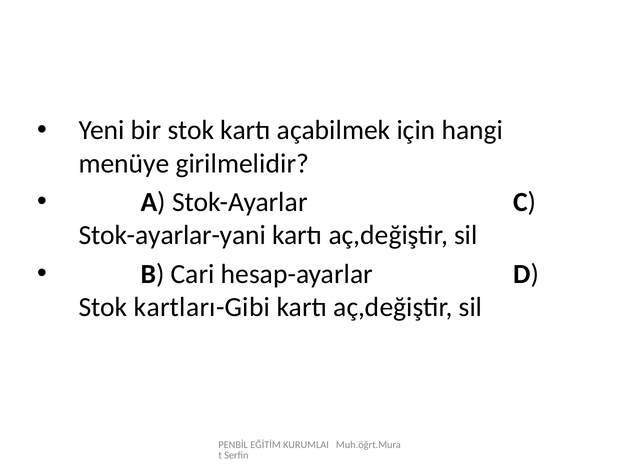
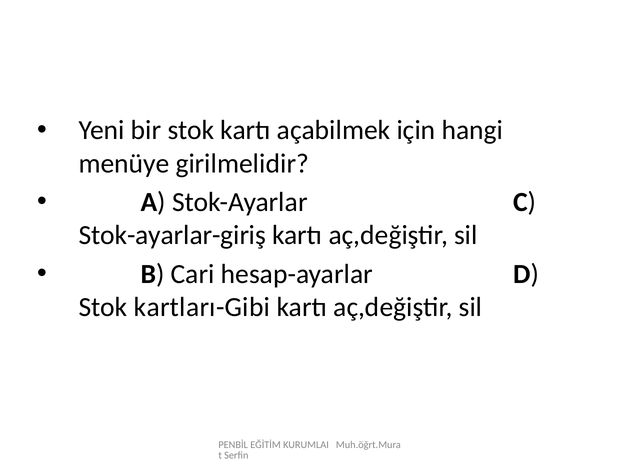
Stok-ayarlar-yani: Stok-ayarlar-yani -> Stok-ayarlar-giriş (172, 235)
